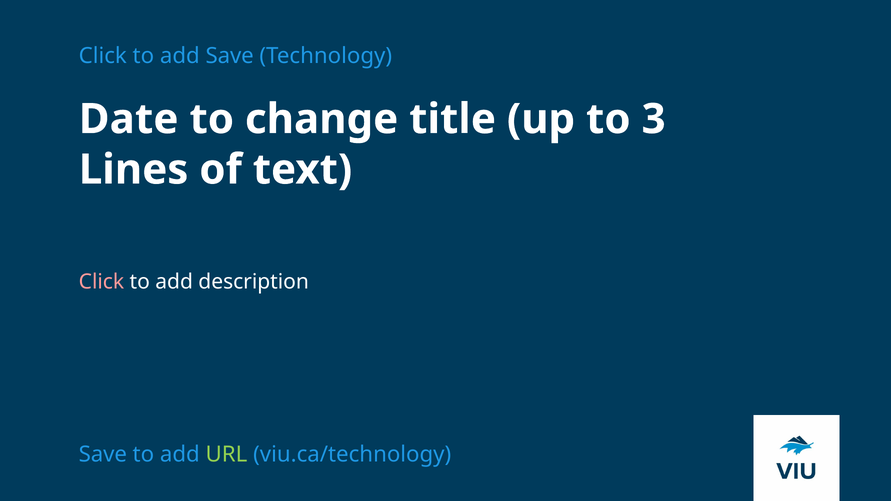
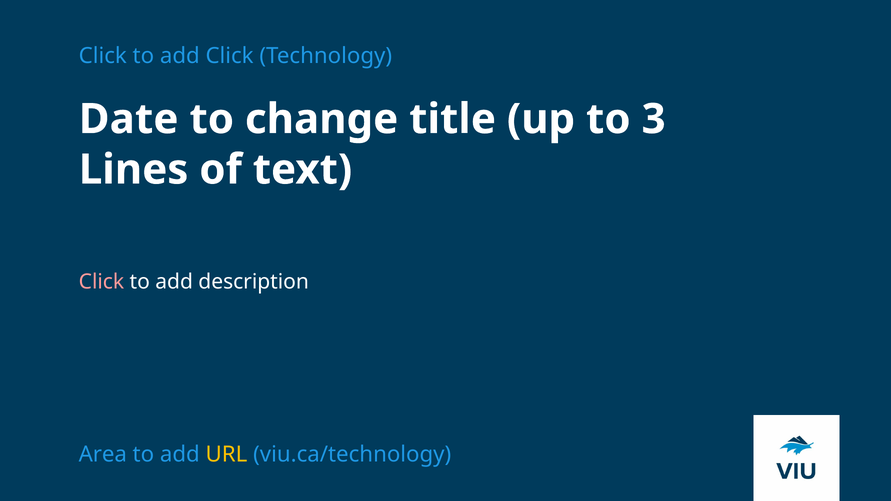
add Save: Save -> Click (230, 56)
Save: Save -> Area (103, 455)
URL colour: light green -> yellow (226, 455)
